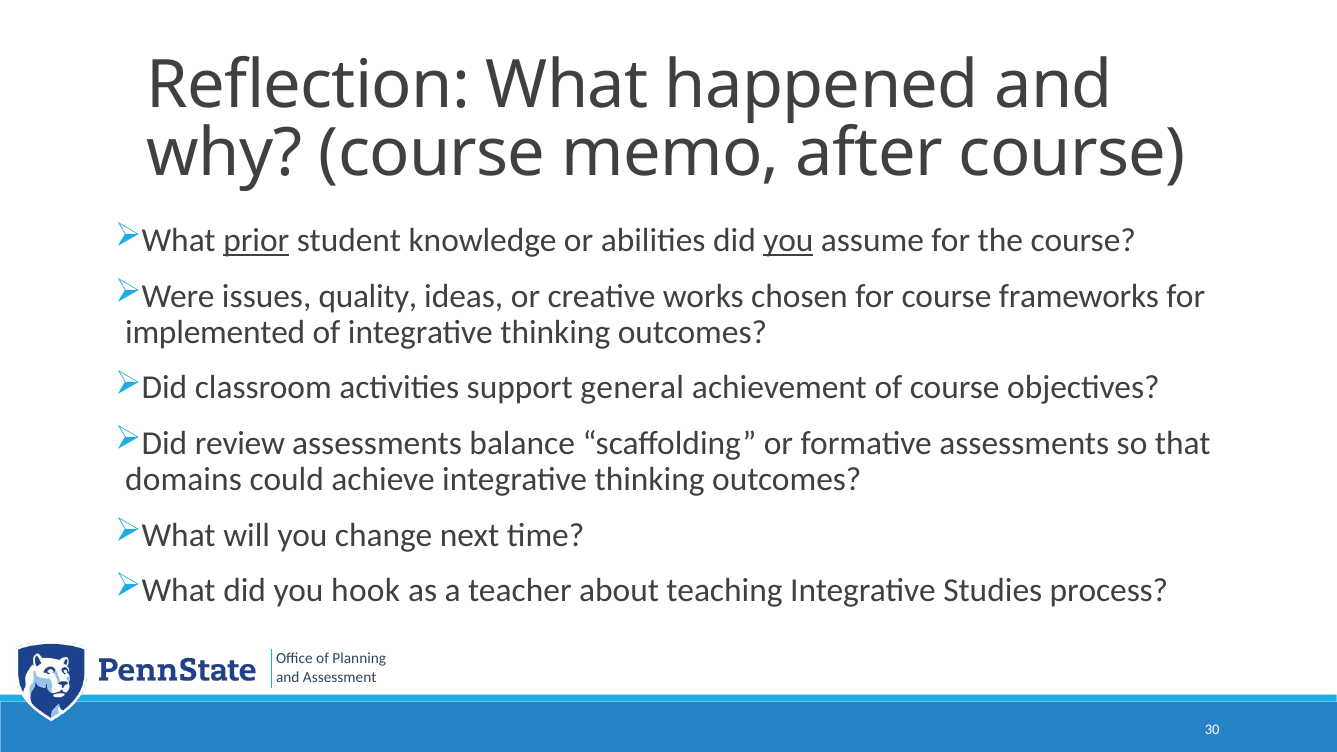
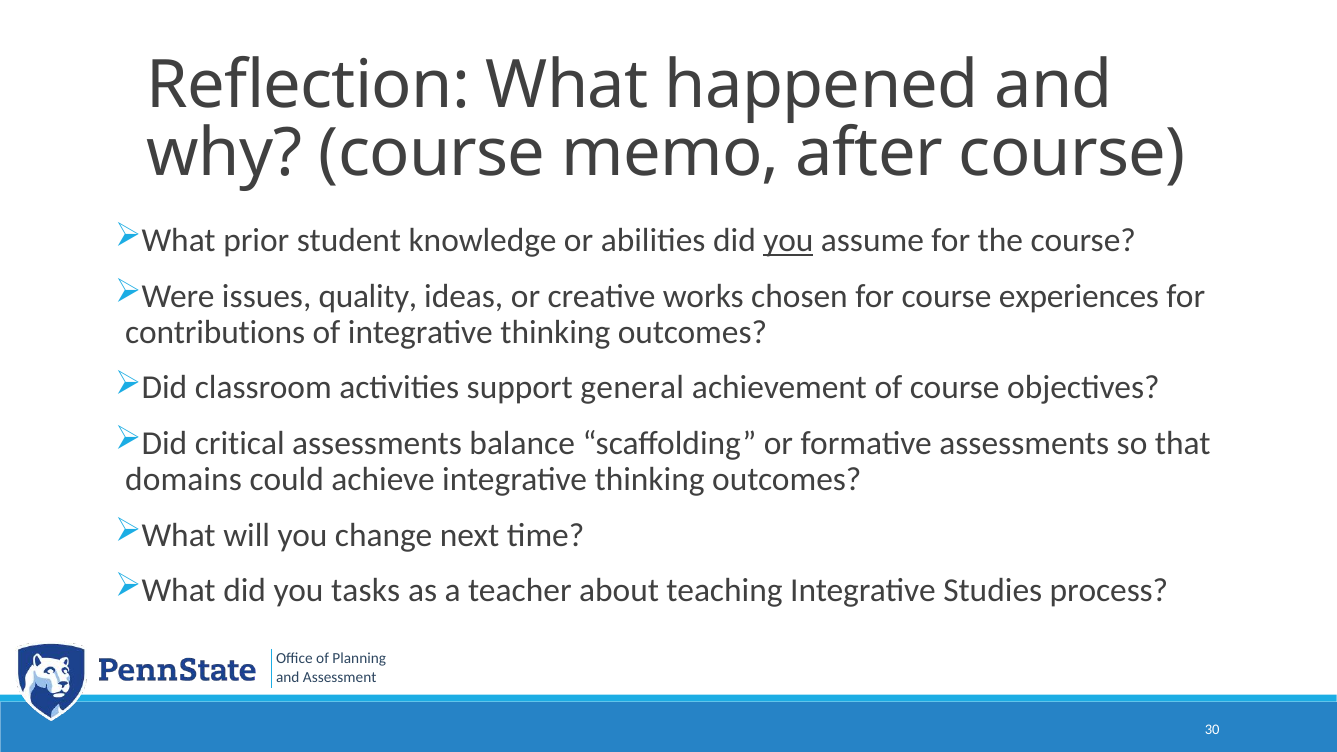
prior underline: present -> none (256, 241)
frameworks: frameworks -> experiences (1079, 296)
implemented: implemented -> contributions (215, 332)
review: review -> critical (240, 444)
hook: hook -> tasks (366, 591)
